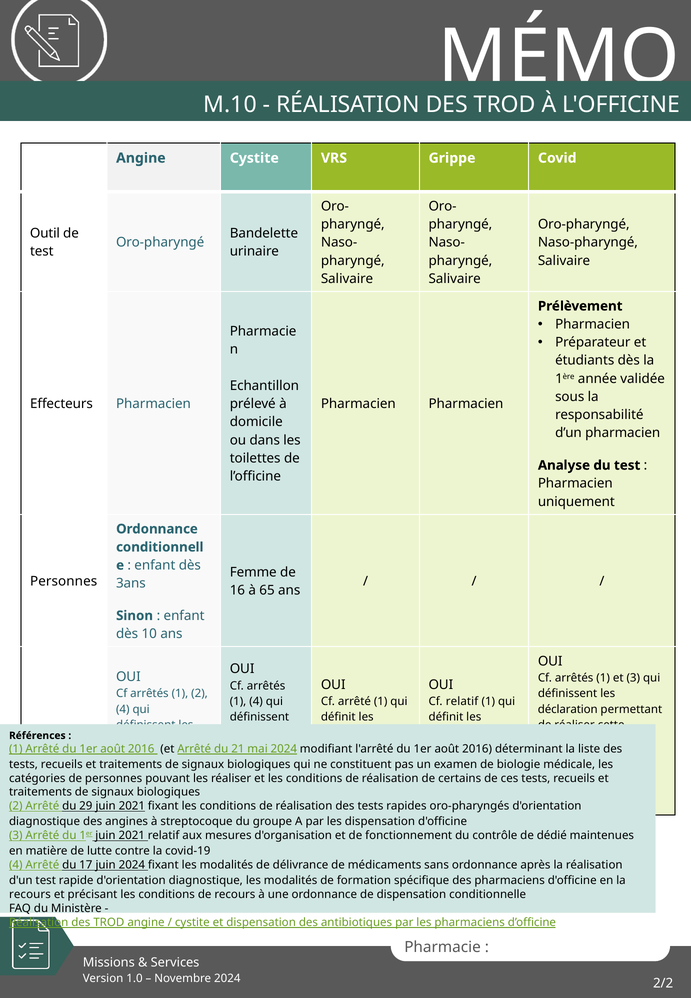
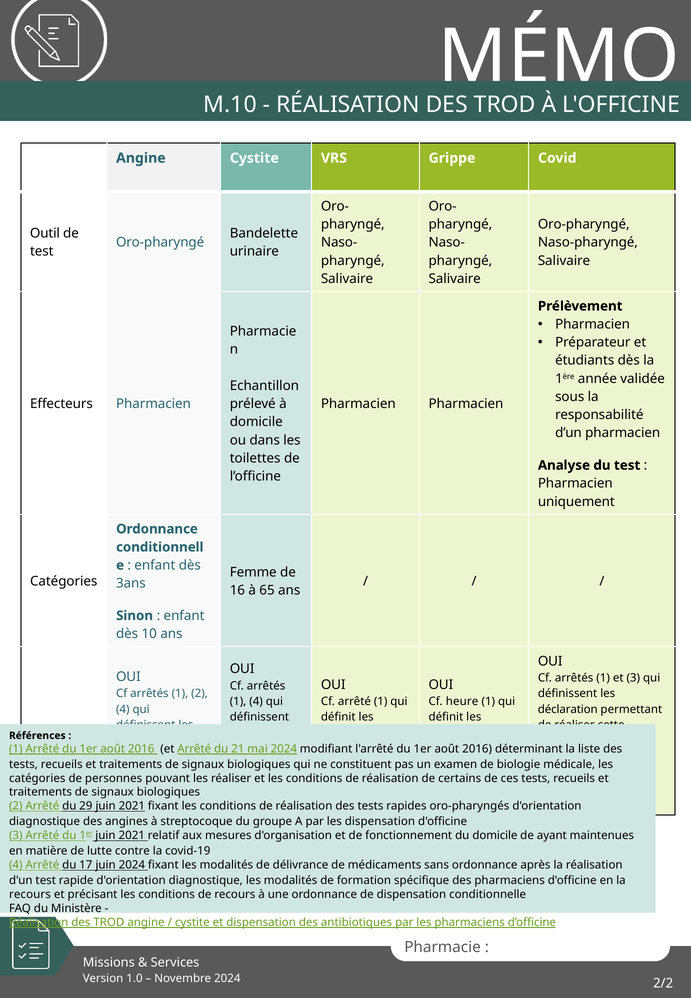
Personnes: Personnes -> Catégories (64, 581)
Cf relatif: relatif -> heure (462, 702)
du contrôle: contrôle -> domicile (495, 836)
dédié: dédié -> ayant (552, 836)
